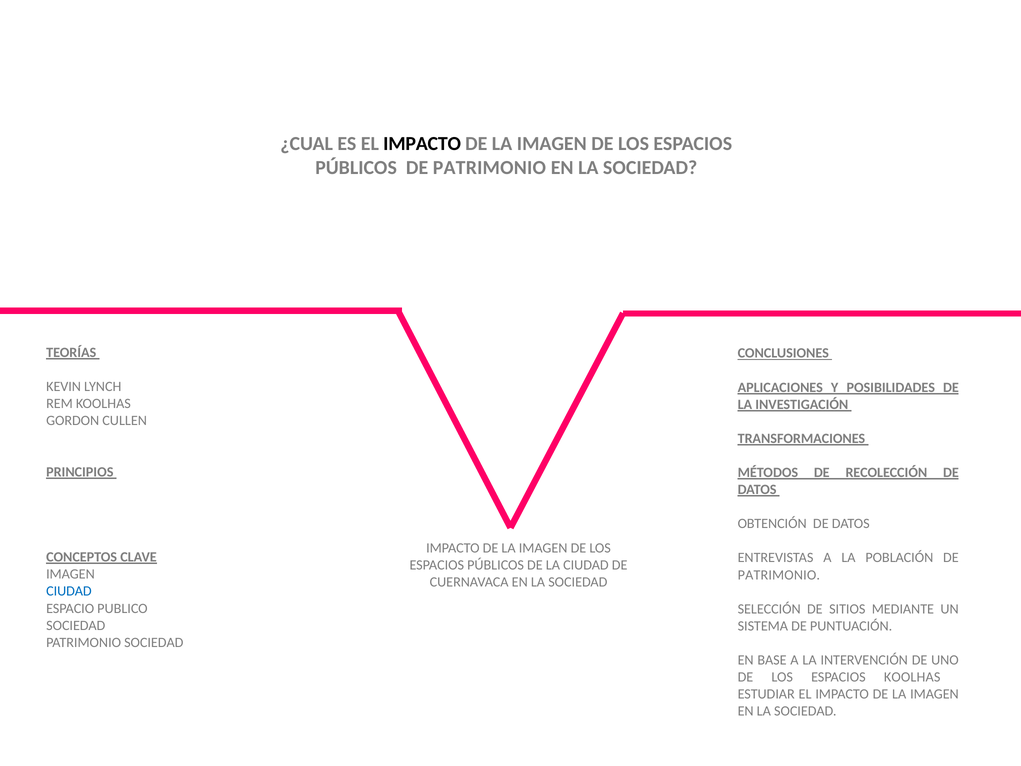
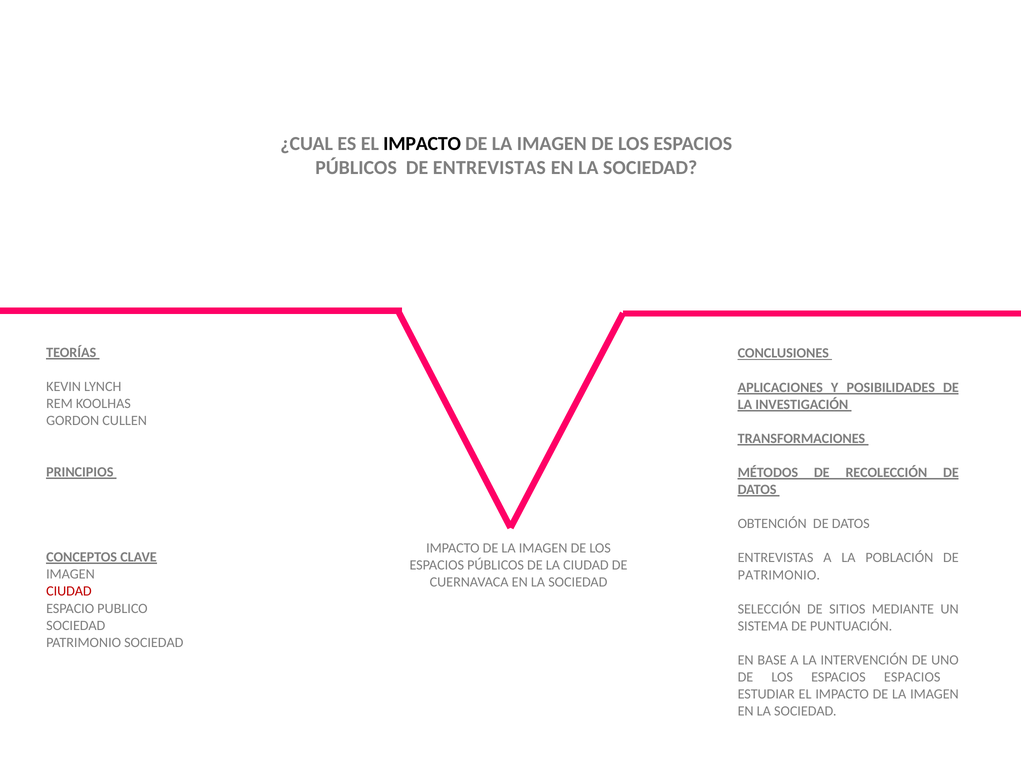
PÚBLICOS DE PATRIMONIO: PATRIMONIO -> ENTREVISTAS (489, 168)
CIUDAD colour: blue -> red (69, 591)
ESPACIOS KOOLHAS: KOOLHAS -> ESPACIOS (912, 677)
